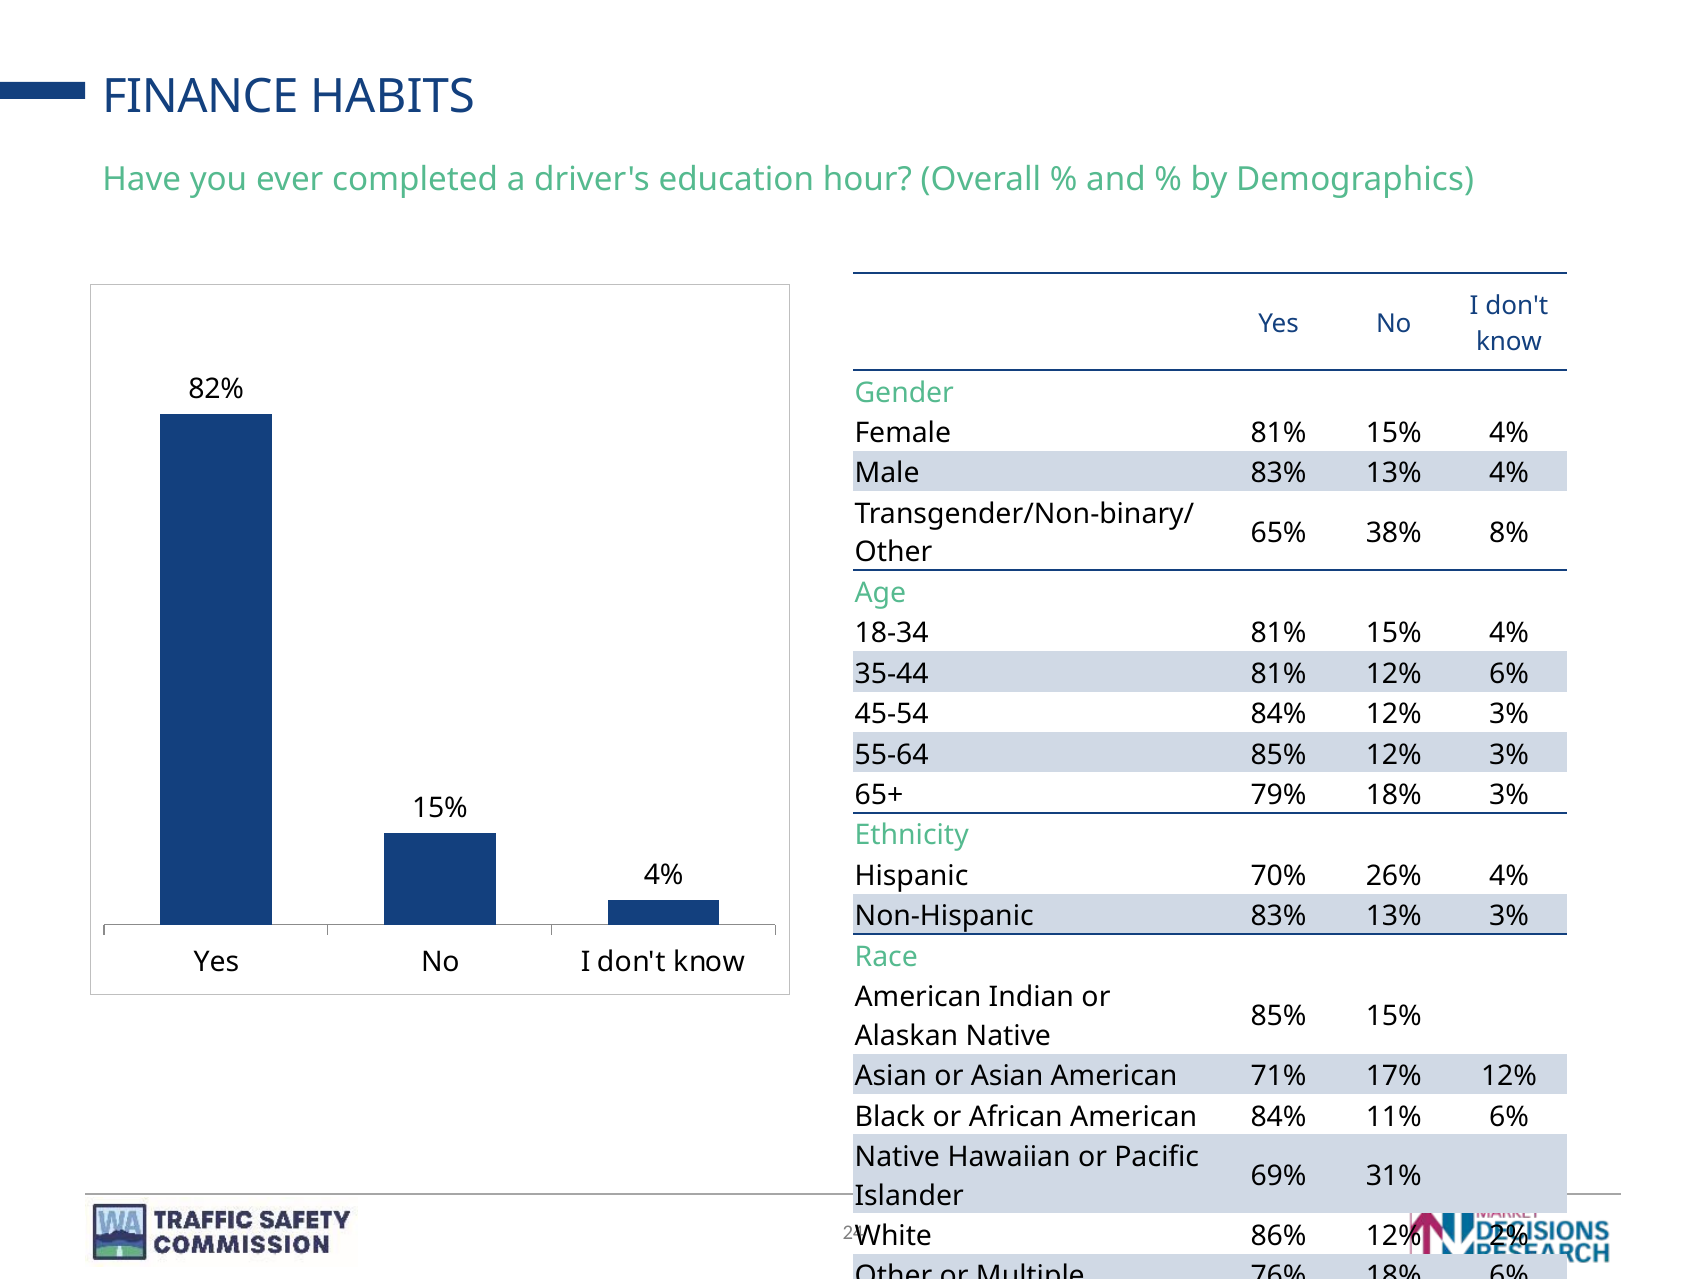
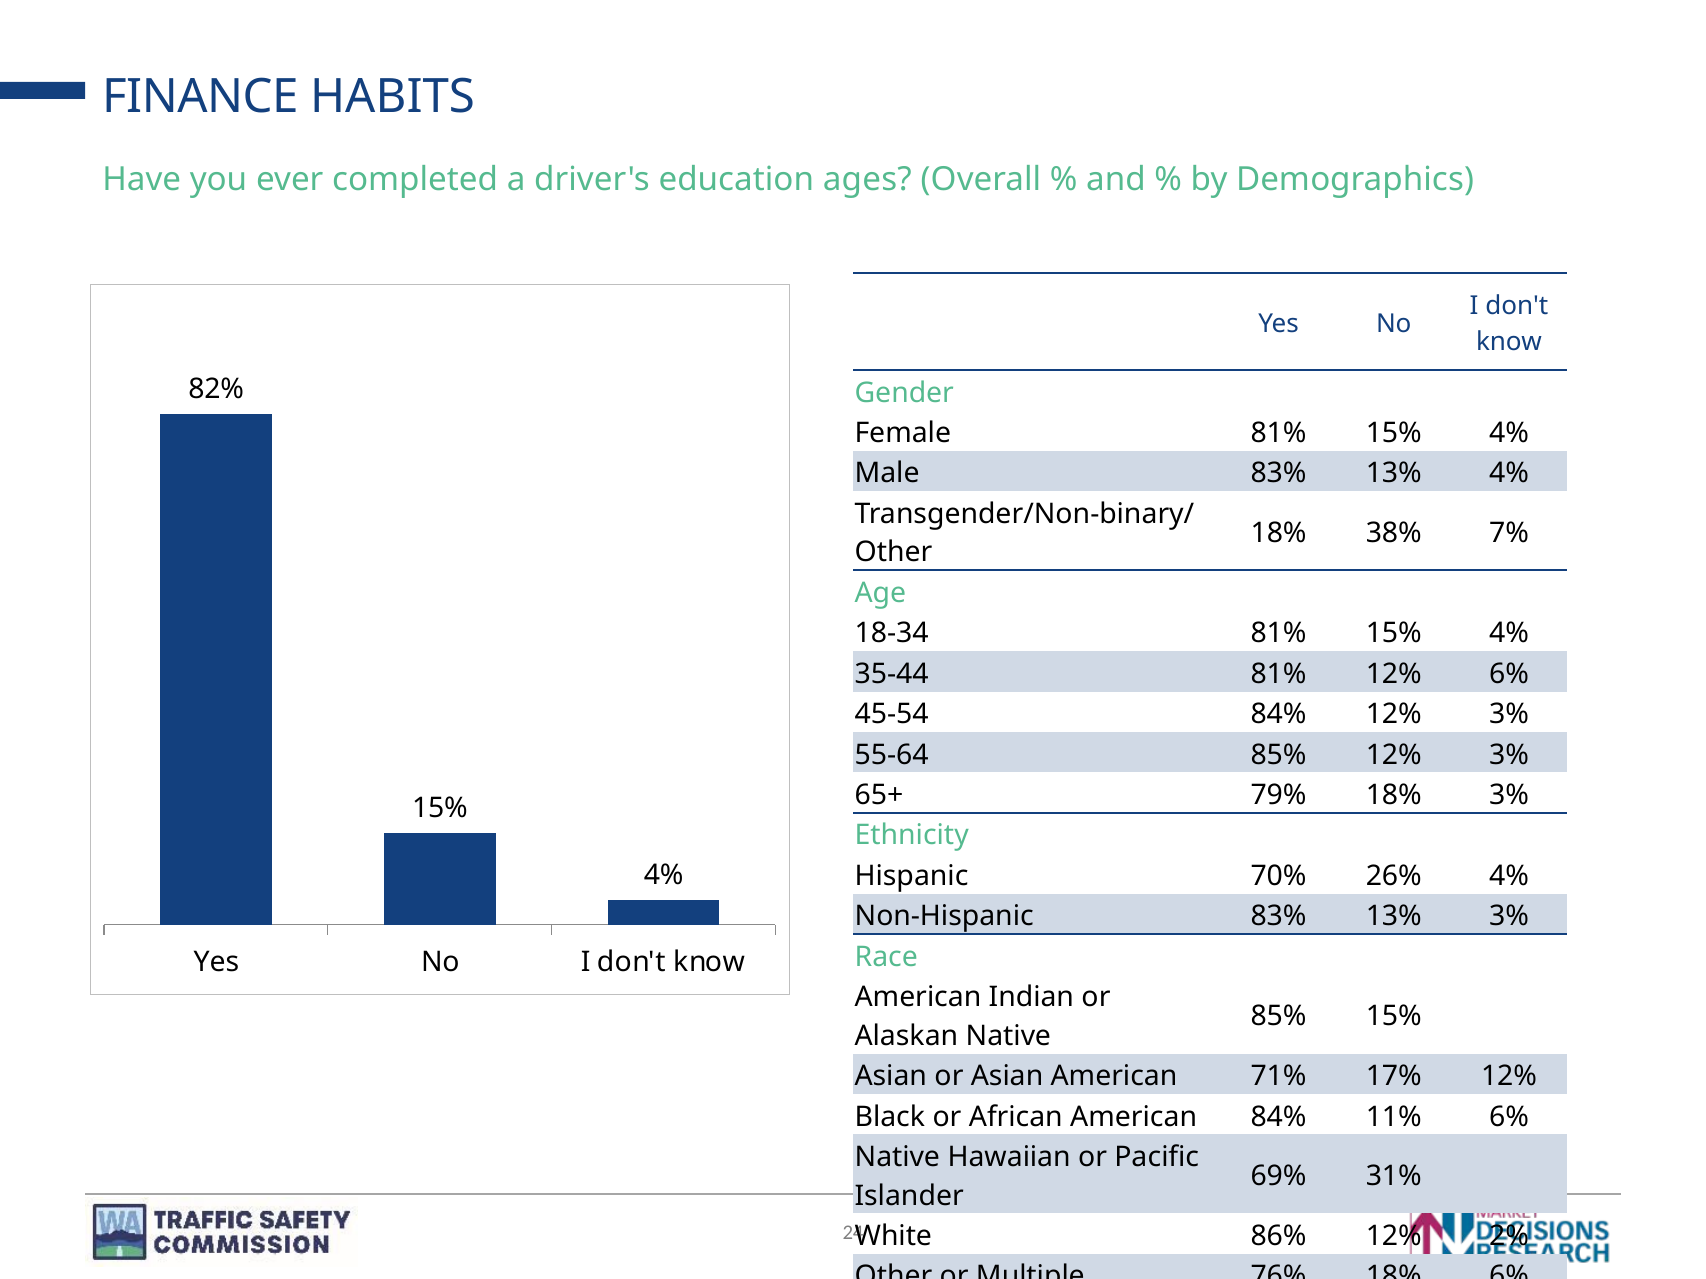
hour: hour -> ages (867, 180)
65%: 65% -> 18% (1279, 533)
8%: 8% -> 7% (1509, 533)
